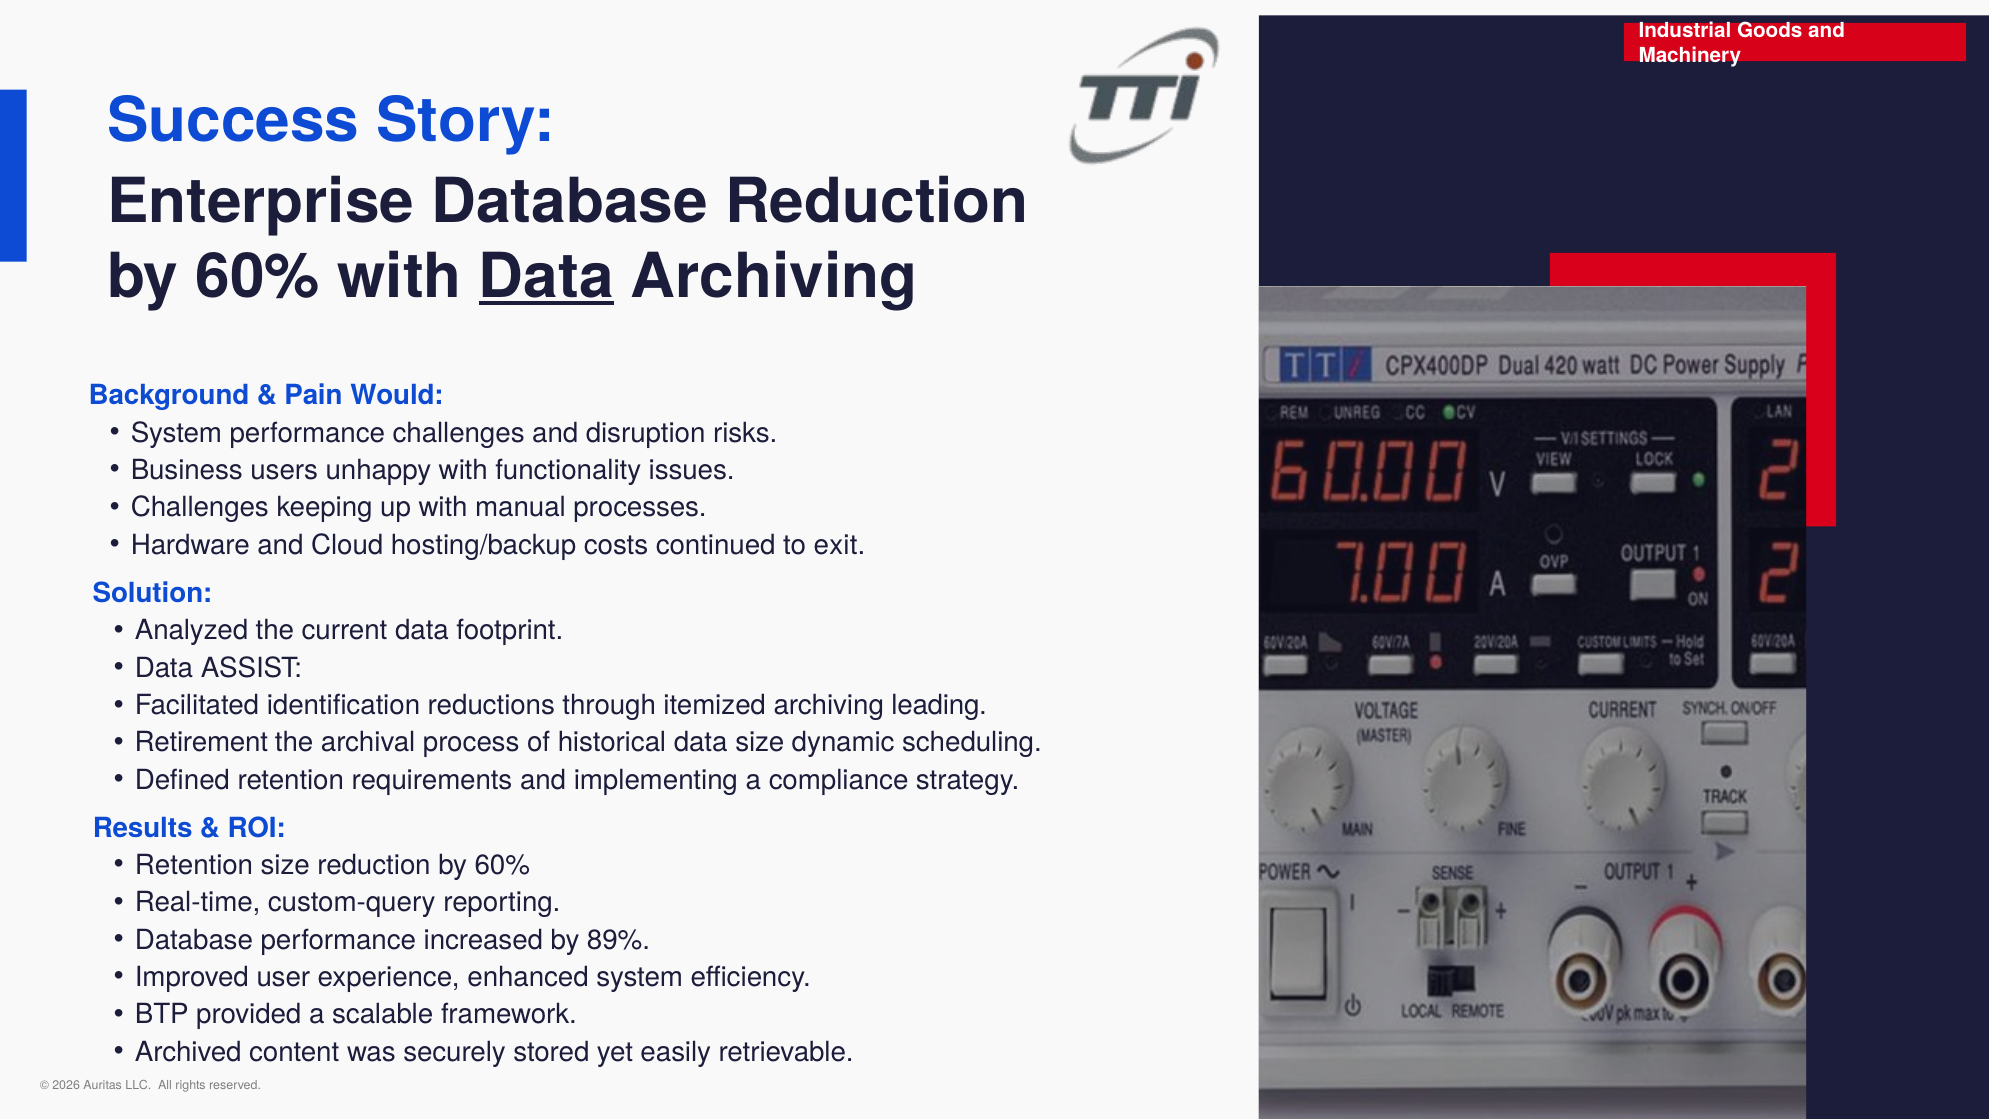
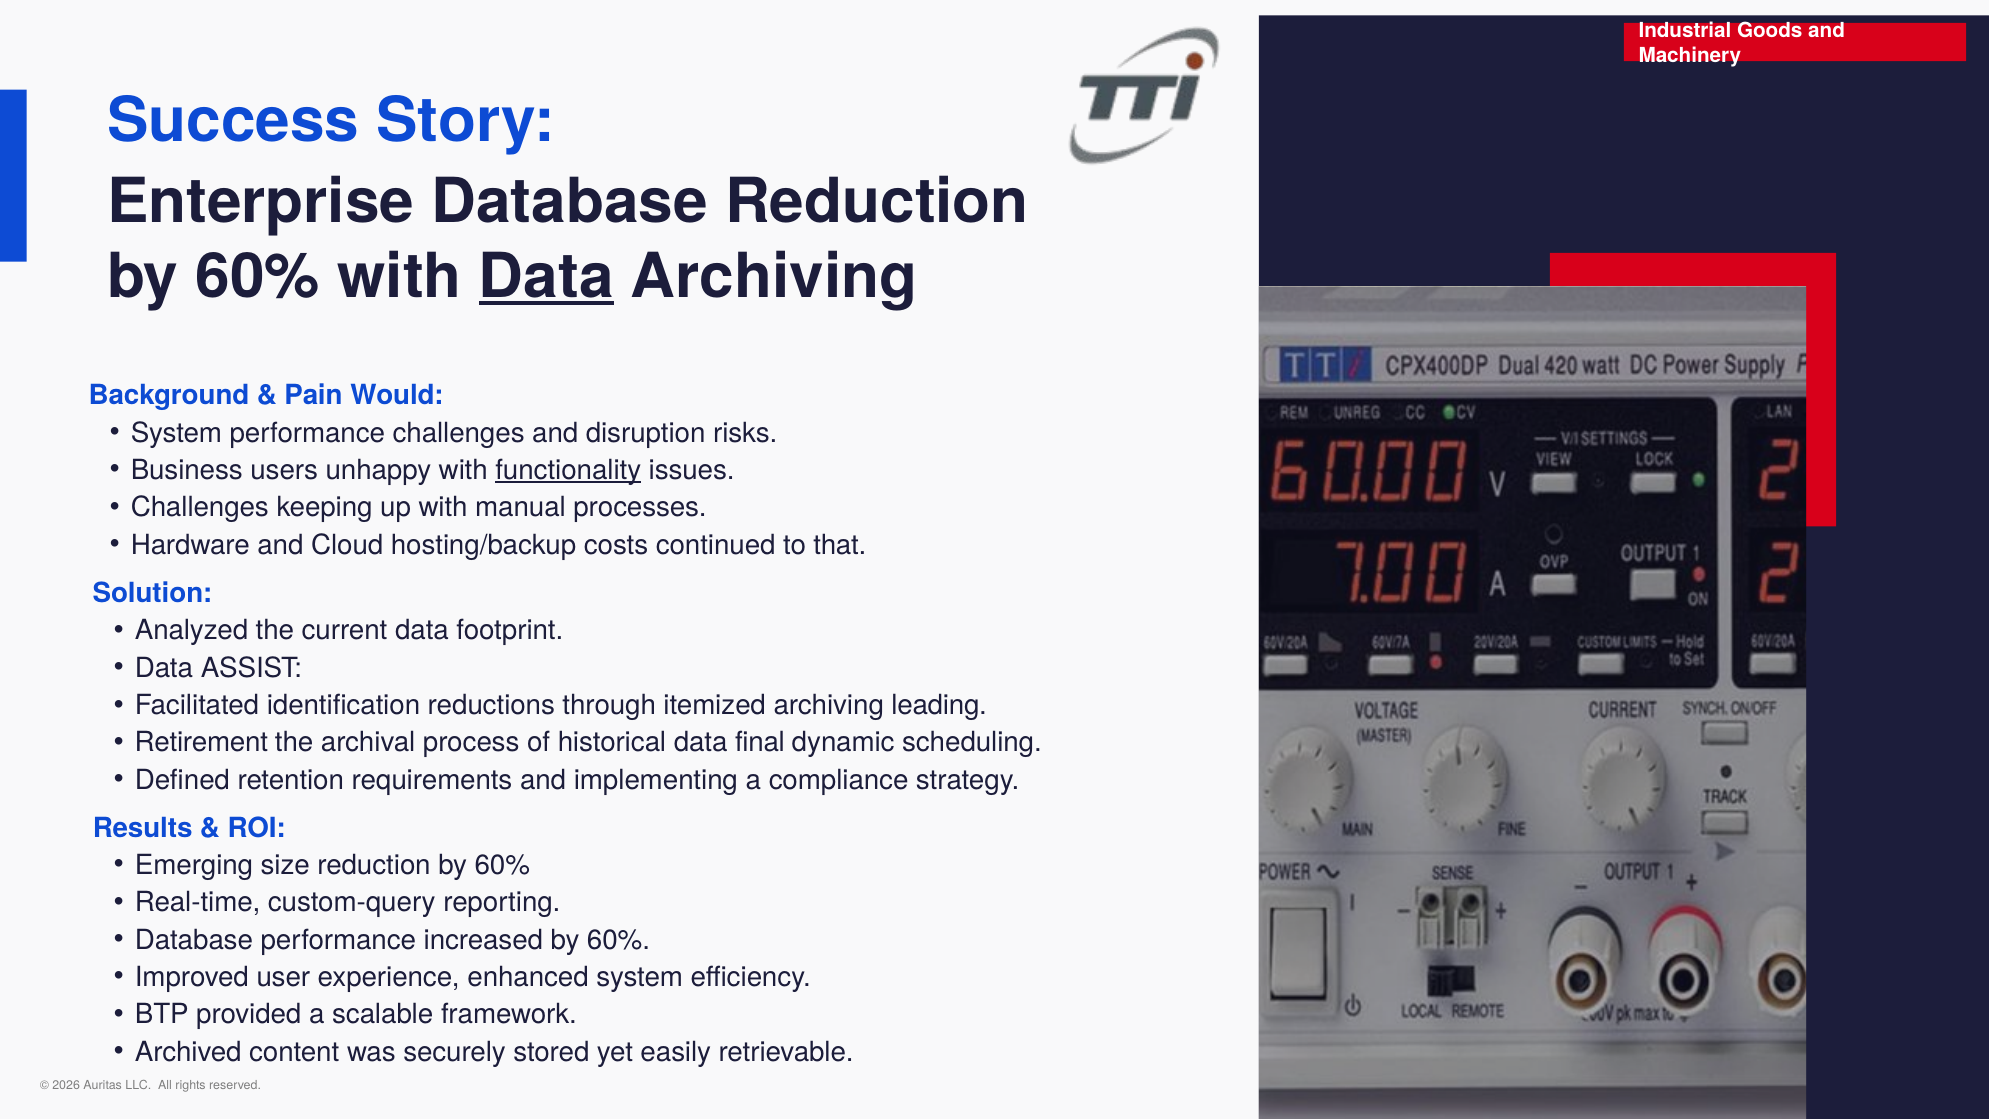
functionality underline: none -> present (568, 470)
exit: exit -> that (840, 545)
data size: size -> final (760, 743)
Retention: Retention -> Emerging (194, 865)
increased by 89%: 89% -> 60% (619, 940)
